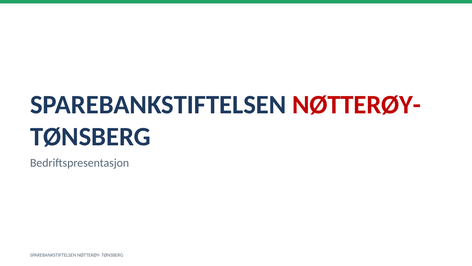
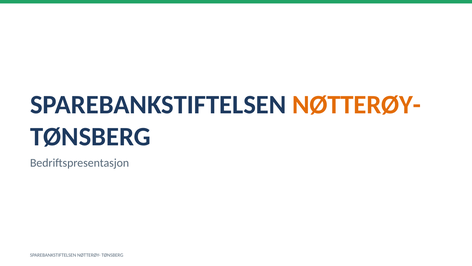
NØTTERØY- colour: red -> orange (357, 105)
